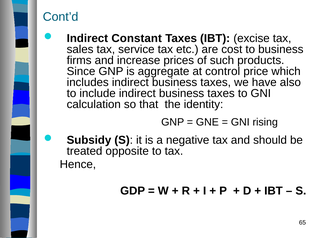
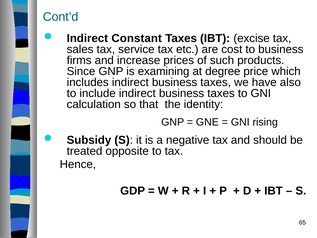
aggregate: aggregate -> examining (164, 71)
control: control -> degree (223, 71)
